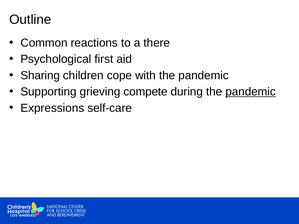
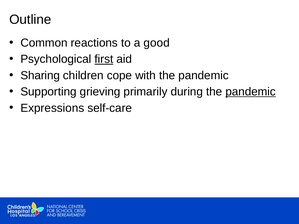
there: there -> good (157, 43)
first underline: none -> present (104, 59)
compete: compete -> primarily (146, 92)
